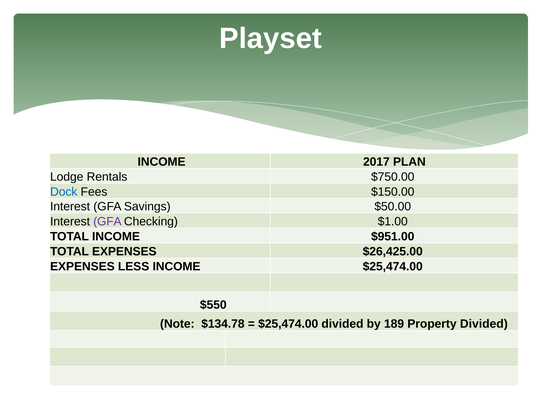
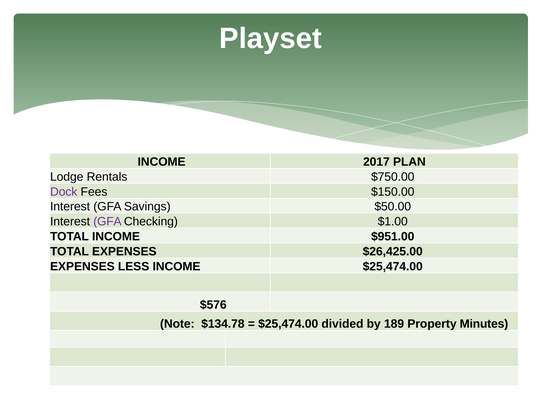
Dock colour: blue -> purple (64, 192)
$550: $550 -> $576 (213, 305)
Property Divided: Divided -> Minutes (484, 324)
